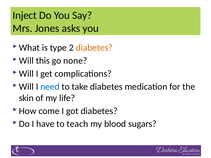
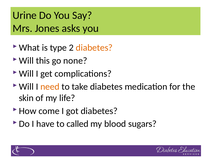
Inject: Inject -> Urine (25, 15)
need colour: blue -> orange (50, 87)
teach: teach -> called (78, 124)
